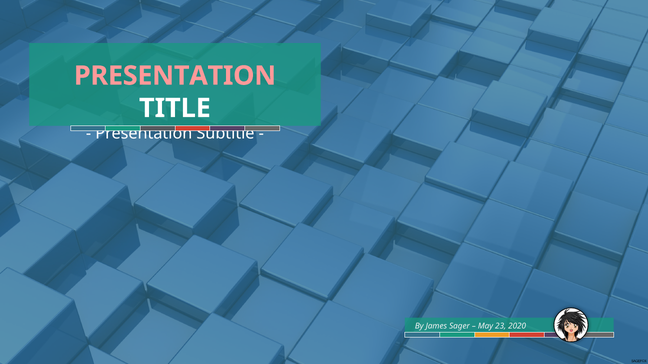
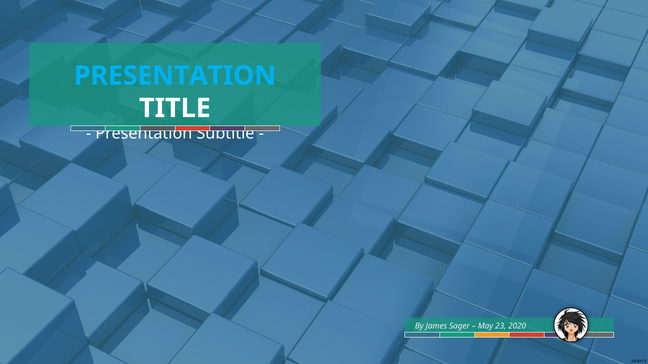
PRESENTATION colour: pink -> light blue (175, 76)
